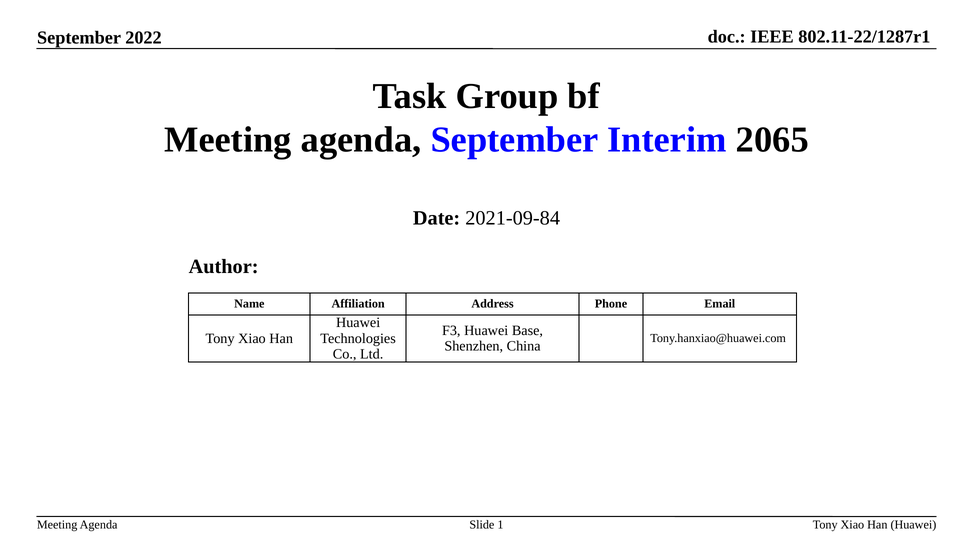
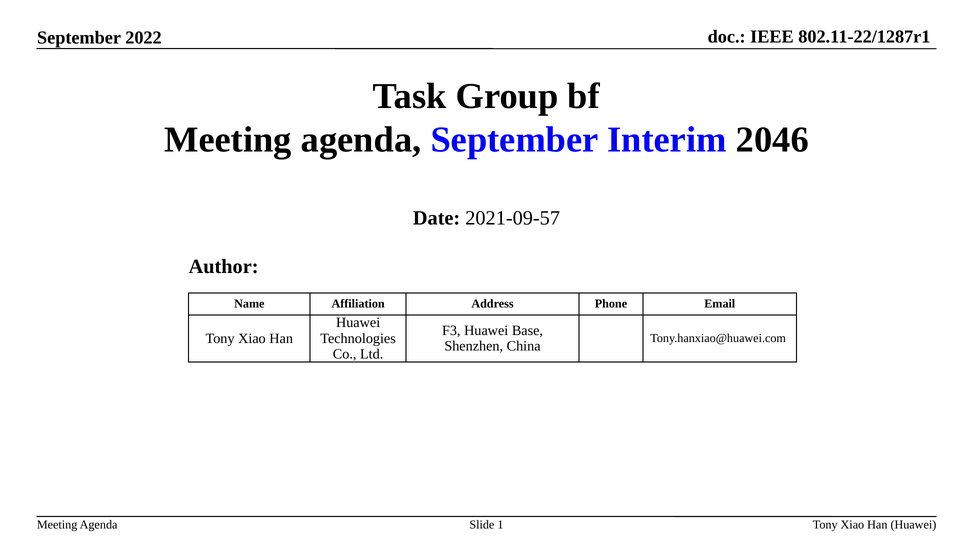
2065: 2065 -> 2046 (772, 140)
2021-09-84: 2021-09-84 -> 2021-09-57 (513, 218)
